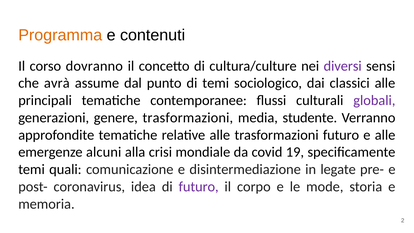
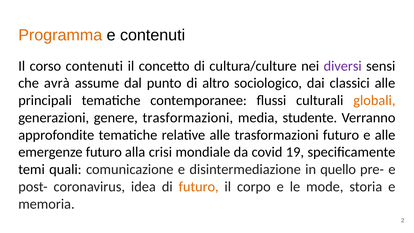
corso dovranno: dovranno -> contenuti (94, 66)
di temi: temi -> altro (216, 83)
globali colour: purple -> orange (374, 100)
emergenze alcuni: alcuni -> futuro (104, 152)
legate: legate -> quello (338, 169)
futuro colour: purple -> orange (199, 187)
